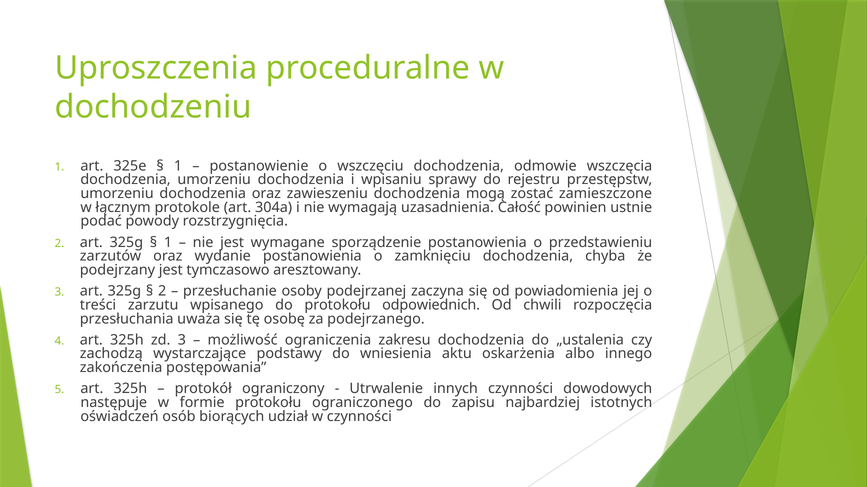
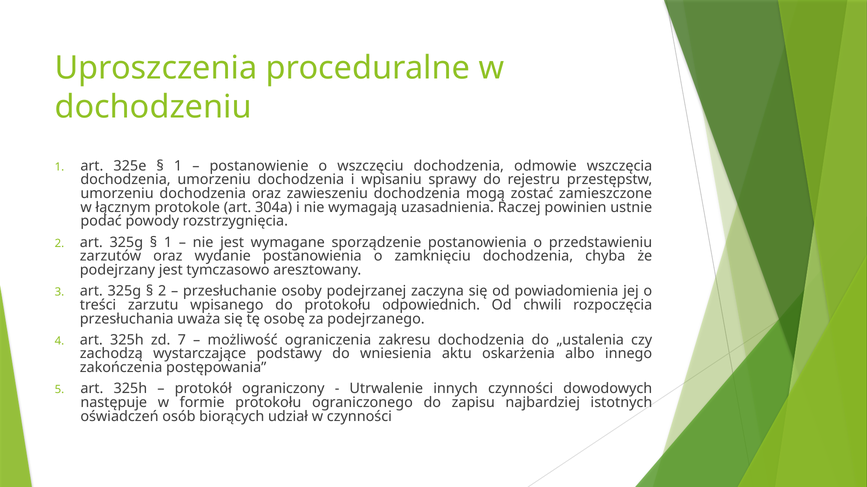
Całość: Całość -> Raczej (519, 208)
zd 3: 3 -> 7 (182, 340)
